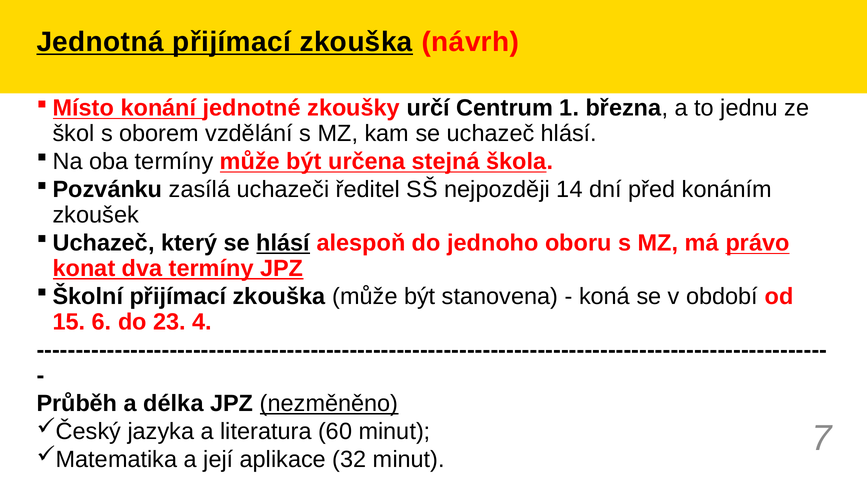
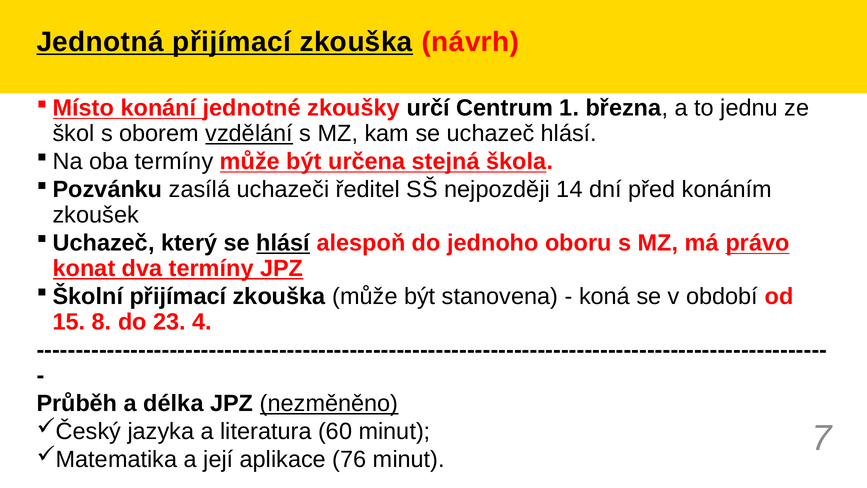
vzdělání underline: none -> present (249, 133)
6: 6 -> 8 (102, 322)
32: 32 -> 76 (349, 459)
